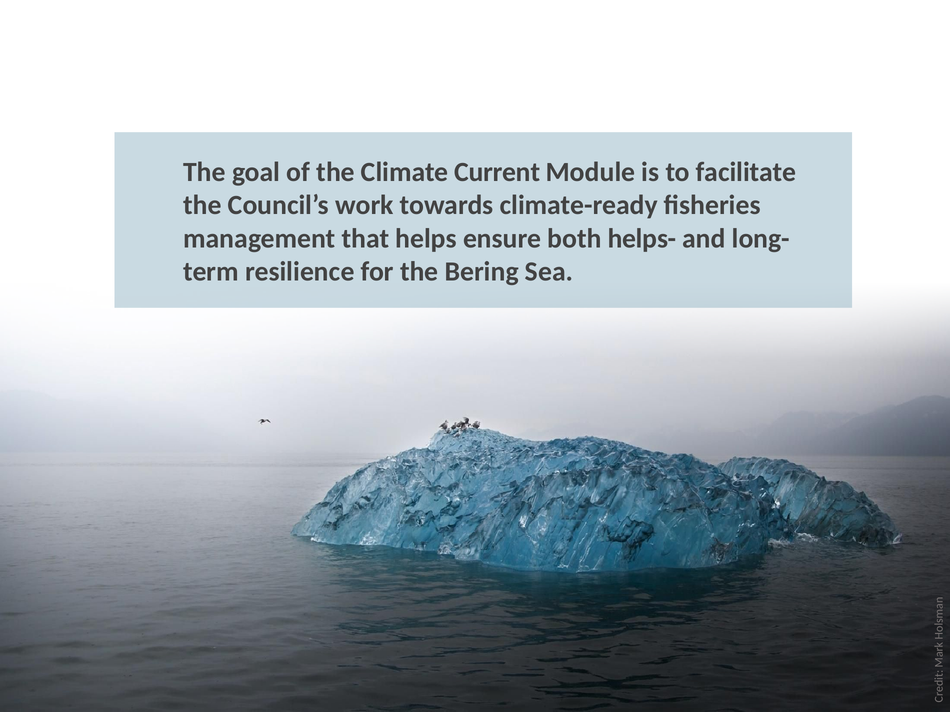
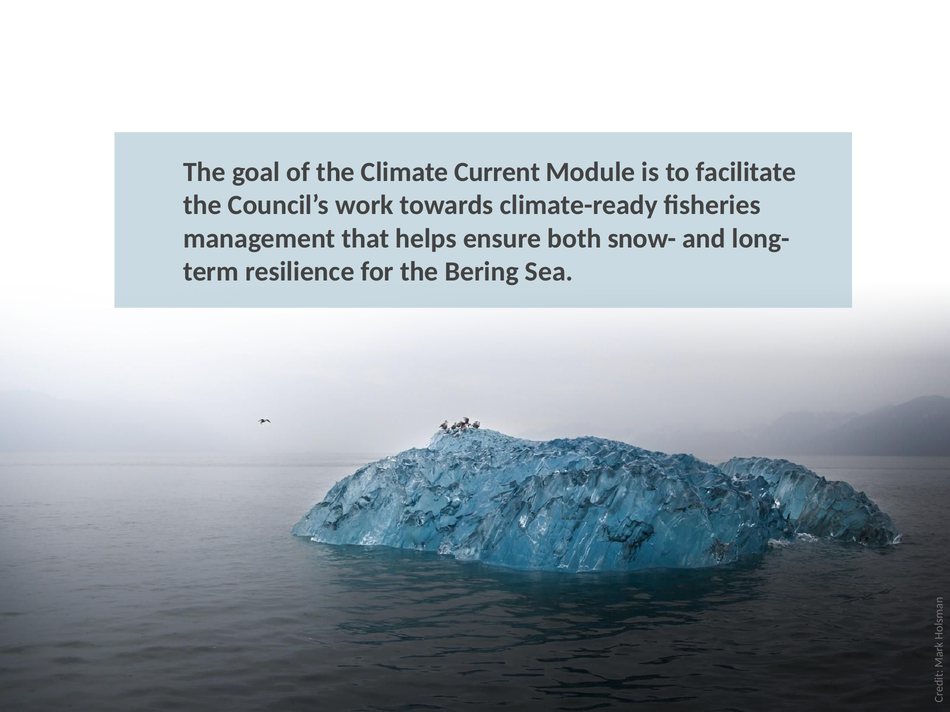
helps-: helps- -> snow- (642, 239)
